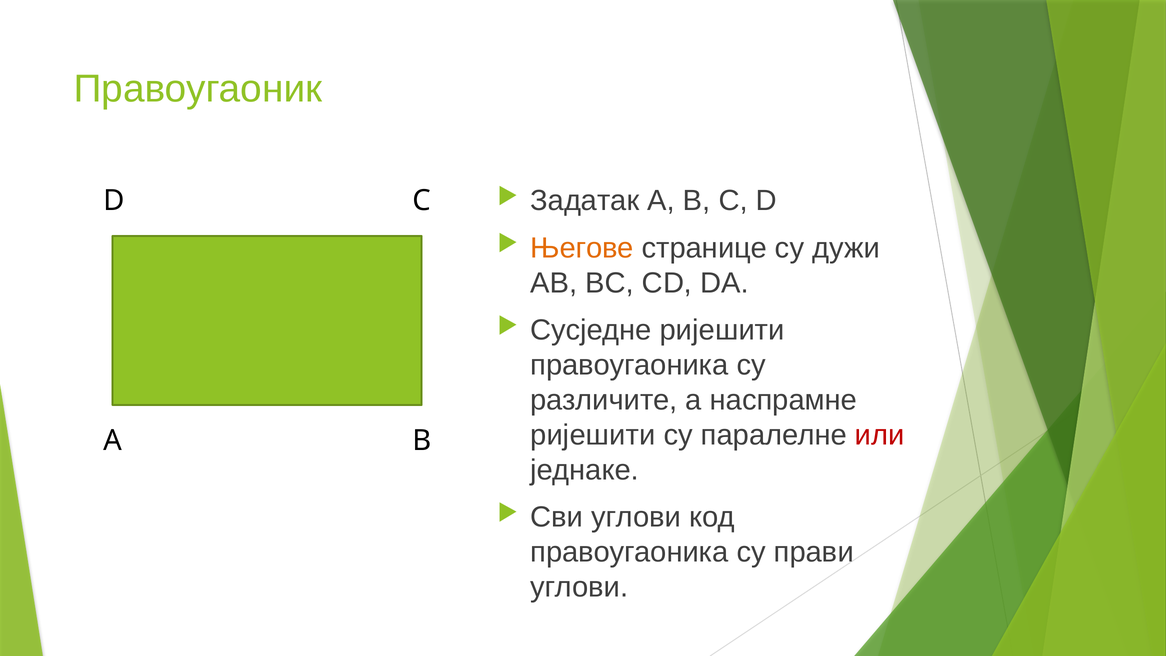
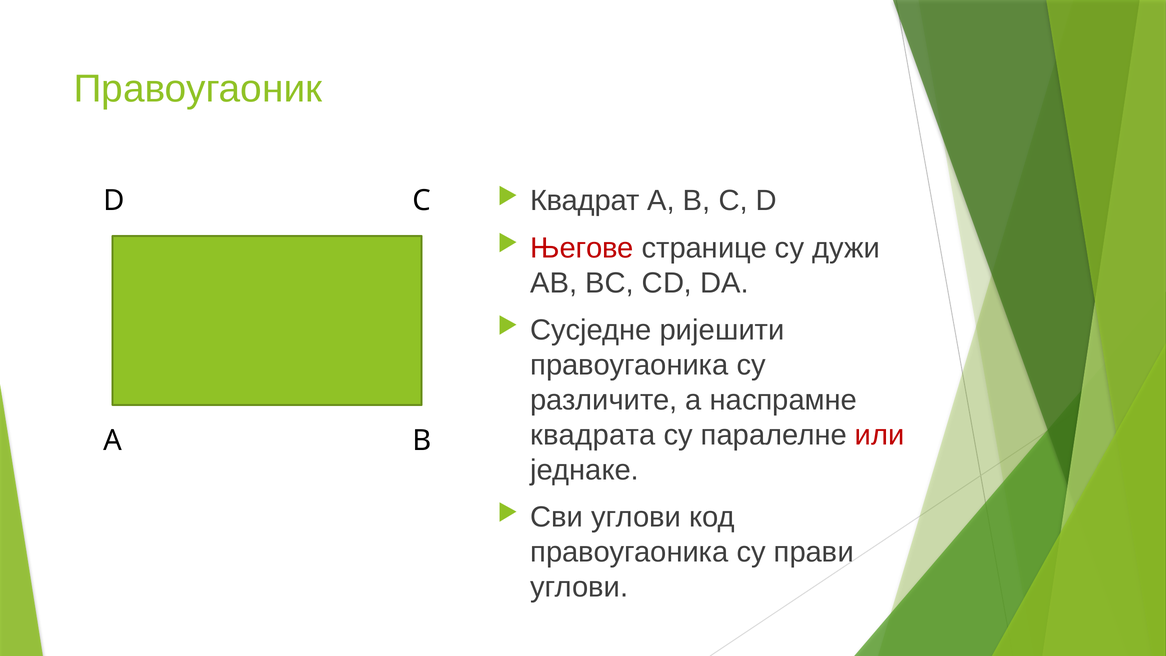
Задатак: Задатак -> Квадрат (585, 201)
Његове colour: orange -> red (582, 248)
ријешити: ријешити -> квадрата (593, 435)
